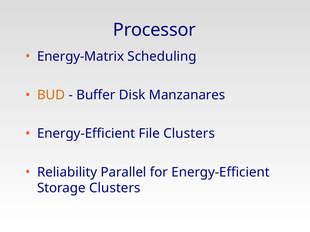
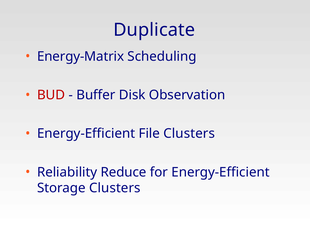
Processor: Processor -> Duplicate (154, 30)
BUD colour: orange -> red (51, 95)
Manzanares: Manzanares -> Observation (187, 95)
Parallel: Parallel -> Reduce (124, 172)
